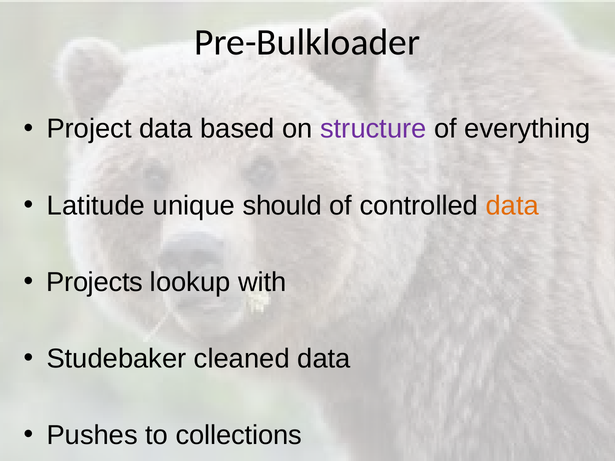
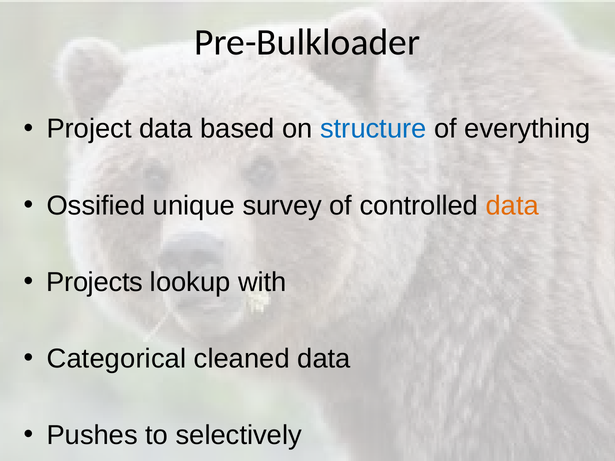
structure colour: purple -> blue (373, 129)
Latitude: Latitude -> Ossified (96, 206)
should: should -> survey (282, 206)
Studebaker: Studebaker -> Categorical (116, 359)
collections: collections -> selectively (239, 435)
